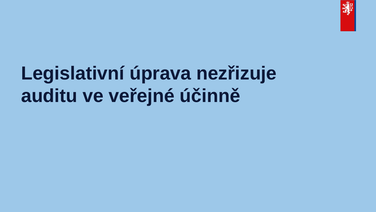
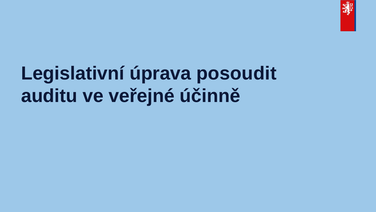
nezřizuje: nezřizuje -> posoudit (236, 73)
